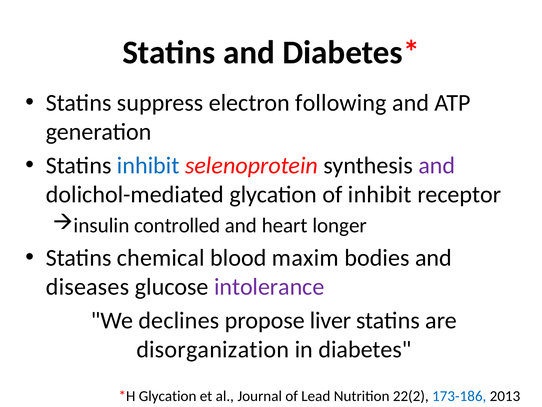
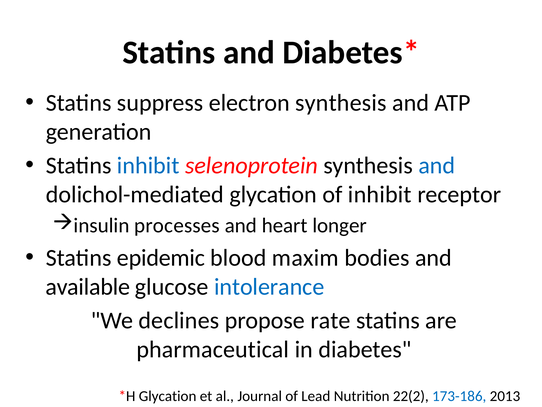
electron following: following -> synthesis (341, 103)
and colour: purple -> blue (437, 165)
controlled: controlled -> processes (177, 225)
chemical: chemical -> epidemic (161, 257)
diseases: diseases -> available (88, 286)
intolerance colour: purple -> blue (269, 286)
liver: liver -> rate (330, 320)
disorganization: disorganization -> pharmaceutical (213, 349)
